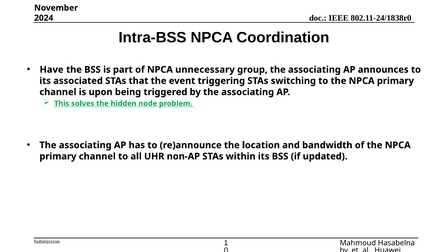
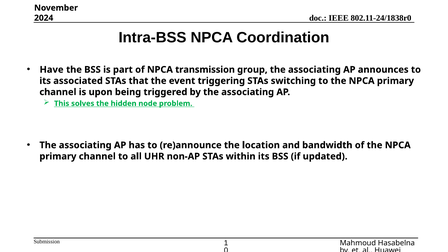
unnecessary: unnecessary -> transmission (205, 70)
